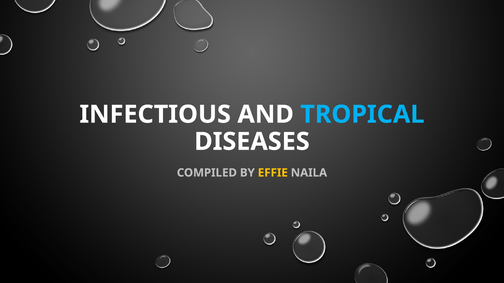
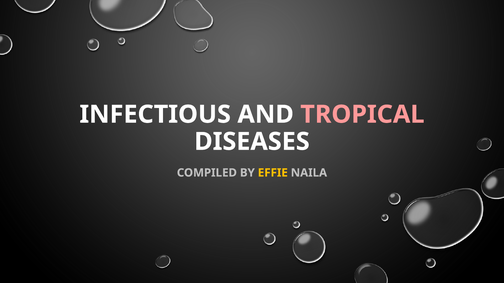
TROPICAL colour: light blue -> pink (362, 115)
